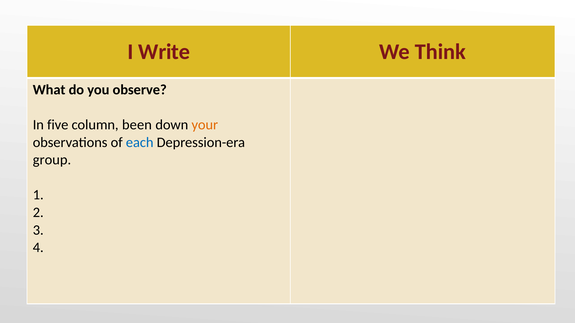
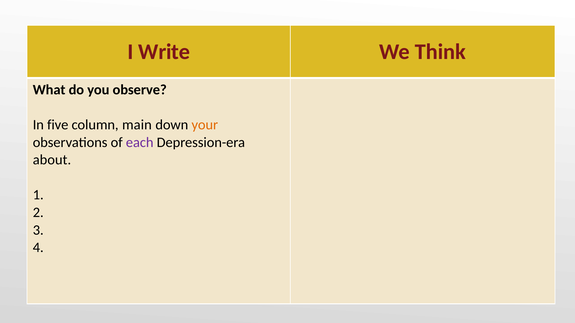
been: been -> main (137, 125)
each colour: blue -> purple (140, 143)
group: group -> about (52, 160)
